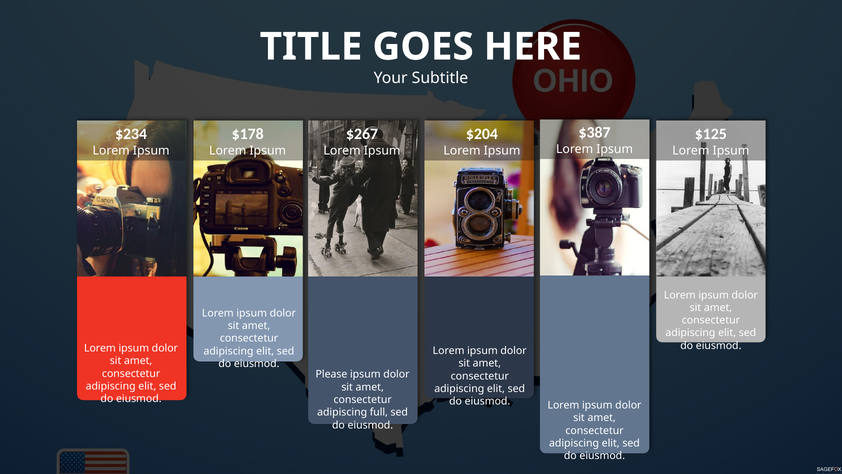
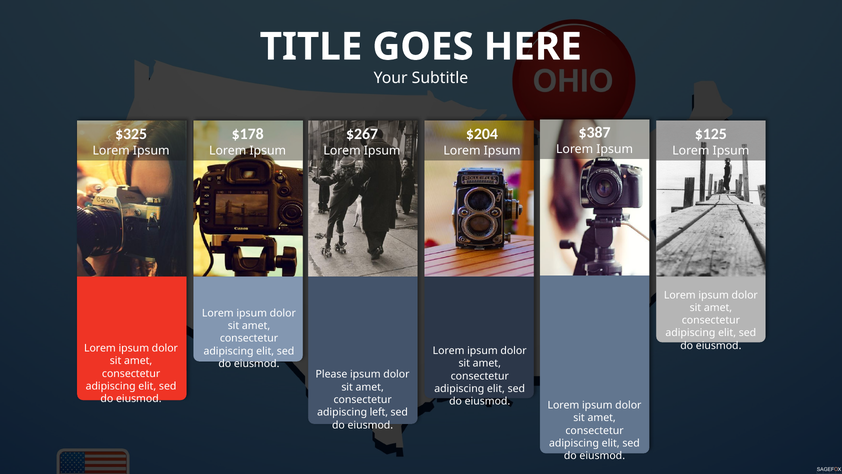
$234: $234 -> $325 (131, 134)
full: full -> left (379, 412)
